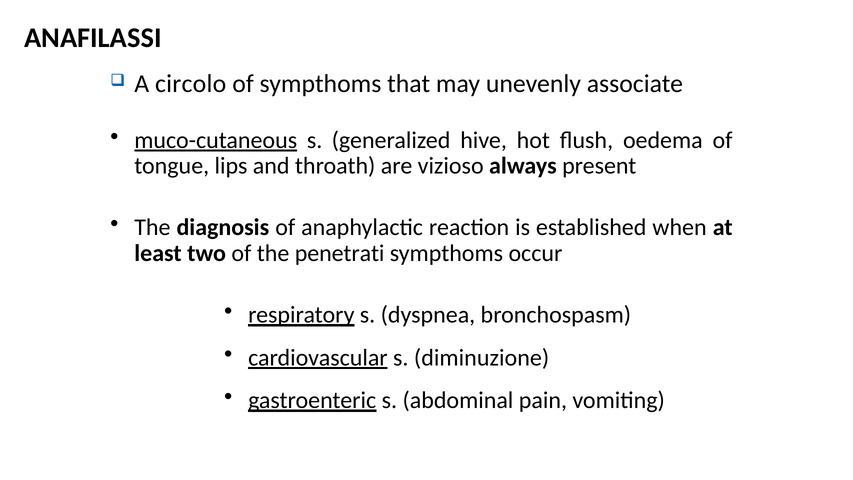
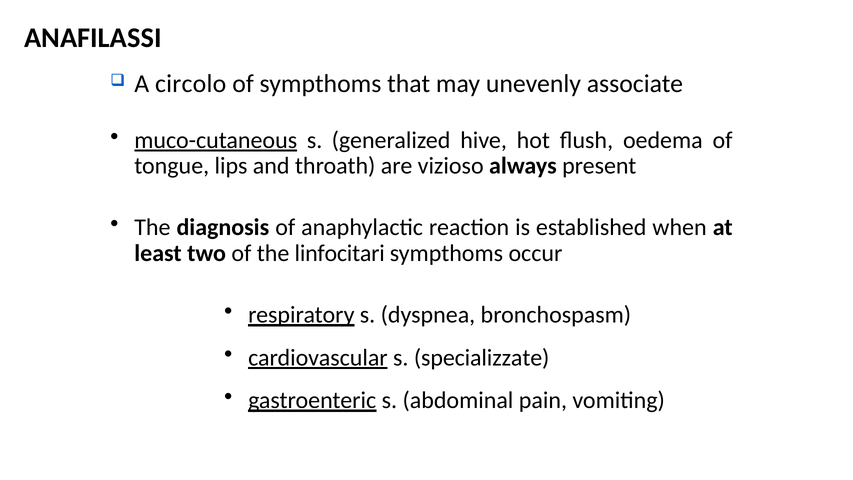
penetrati: penetrati -> linfocitari (340, 253)
diminuzione: diminuzione -> specializzate (482, 358)
